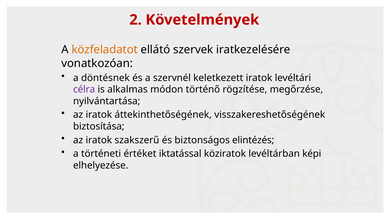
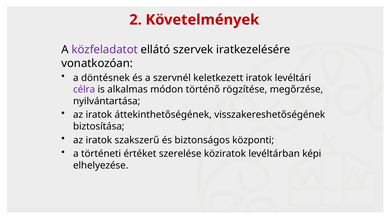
közfeladatot colour: orange -> purple (105, 50)
elintézés: elintézés -> központi (253, 140)
iktatással: iktatással -> szerelése (180, 154)
